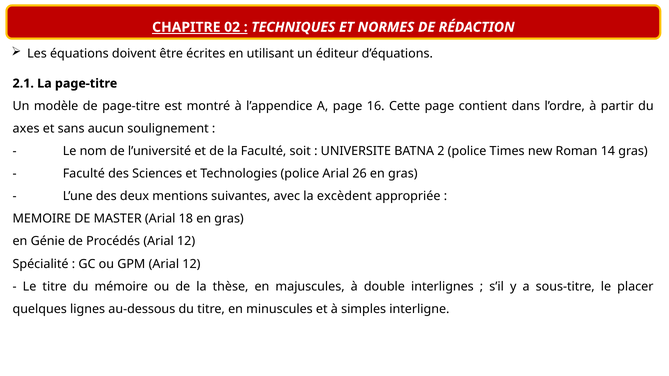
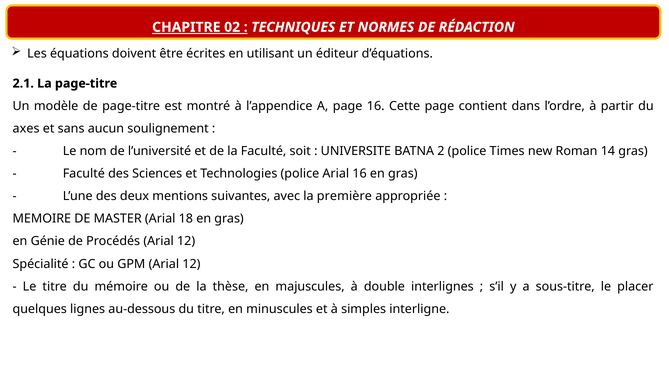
Arial 26: 26 -> 16 (360, 174)
excèdent: excèdent -> première (344, 196)
